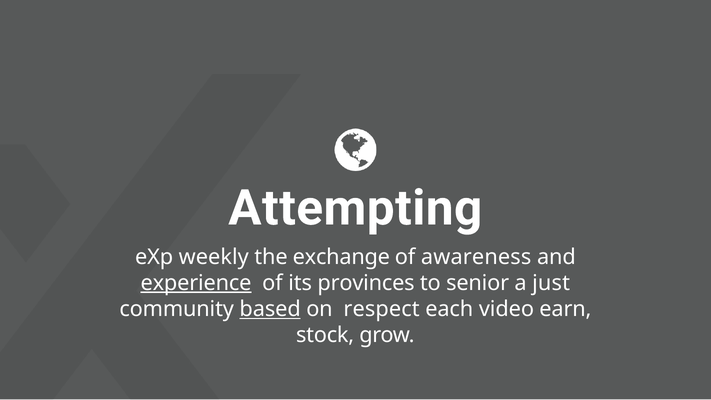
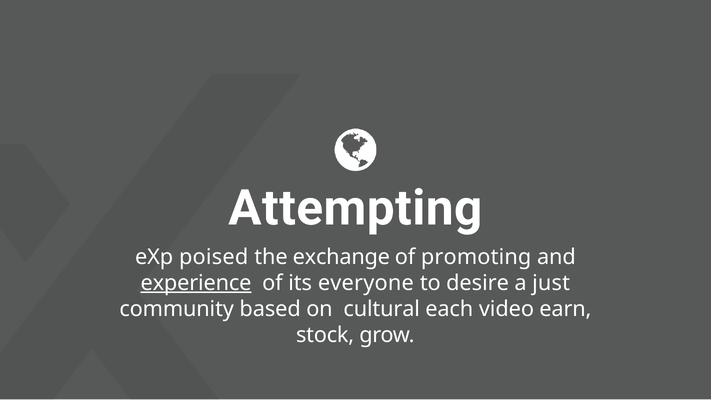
weekly: weekly -> poised (214, 257)
awareness: awareness -> promoting (476, 257)
provinces: provinces -> everyone (366, 283)
senior: senior -> desire (478, 283)
based underline: present -> none (270, 309)
respect: respect -> cultural (382, 309)
